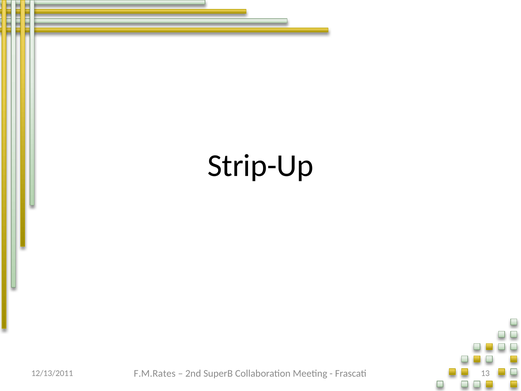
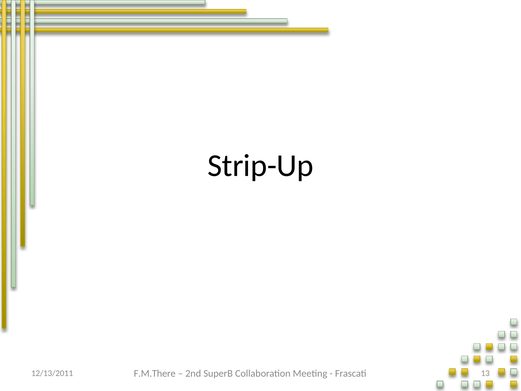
F.M.Rates: F.M.Rates -> F.M.There (155, 373)
